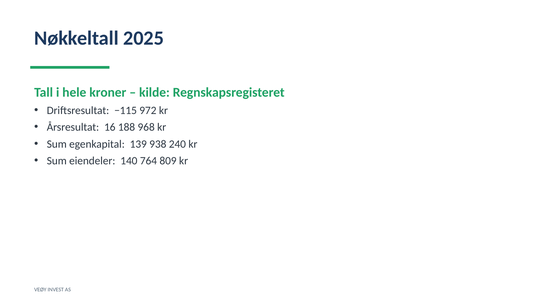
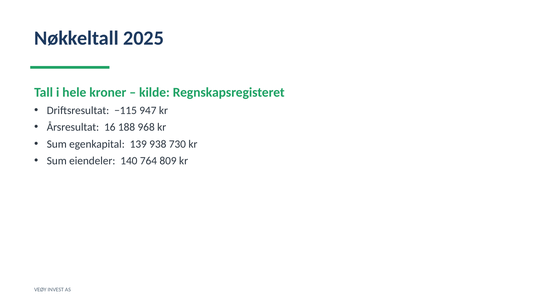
972: 972 -> 947 (148, 110)
240: 240 -> 730 (177, 144)
